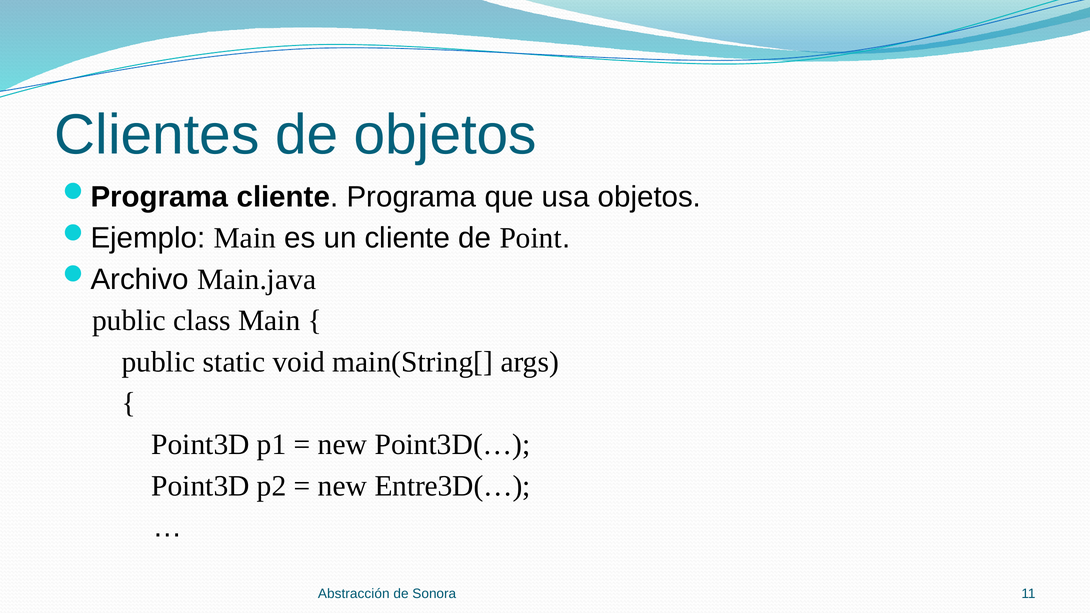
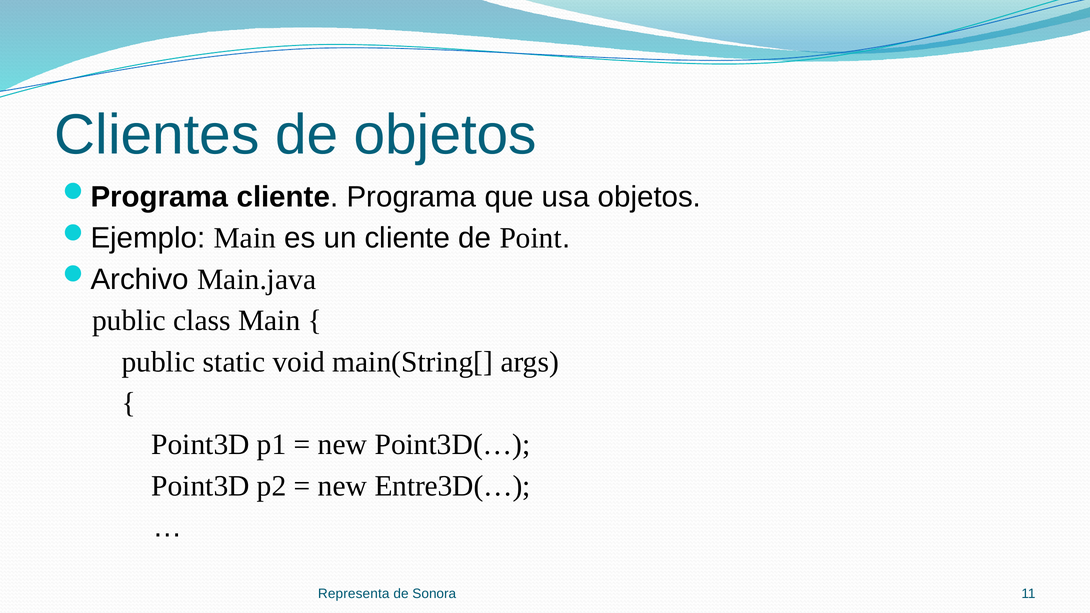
Abstracción: Abstracción -> Representa (354, 594)
